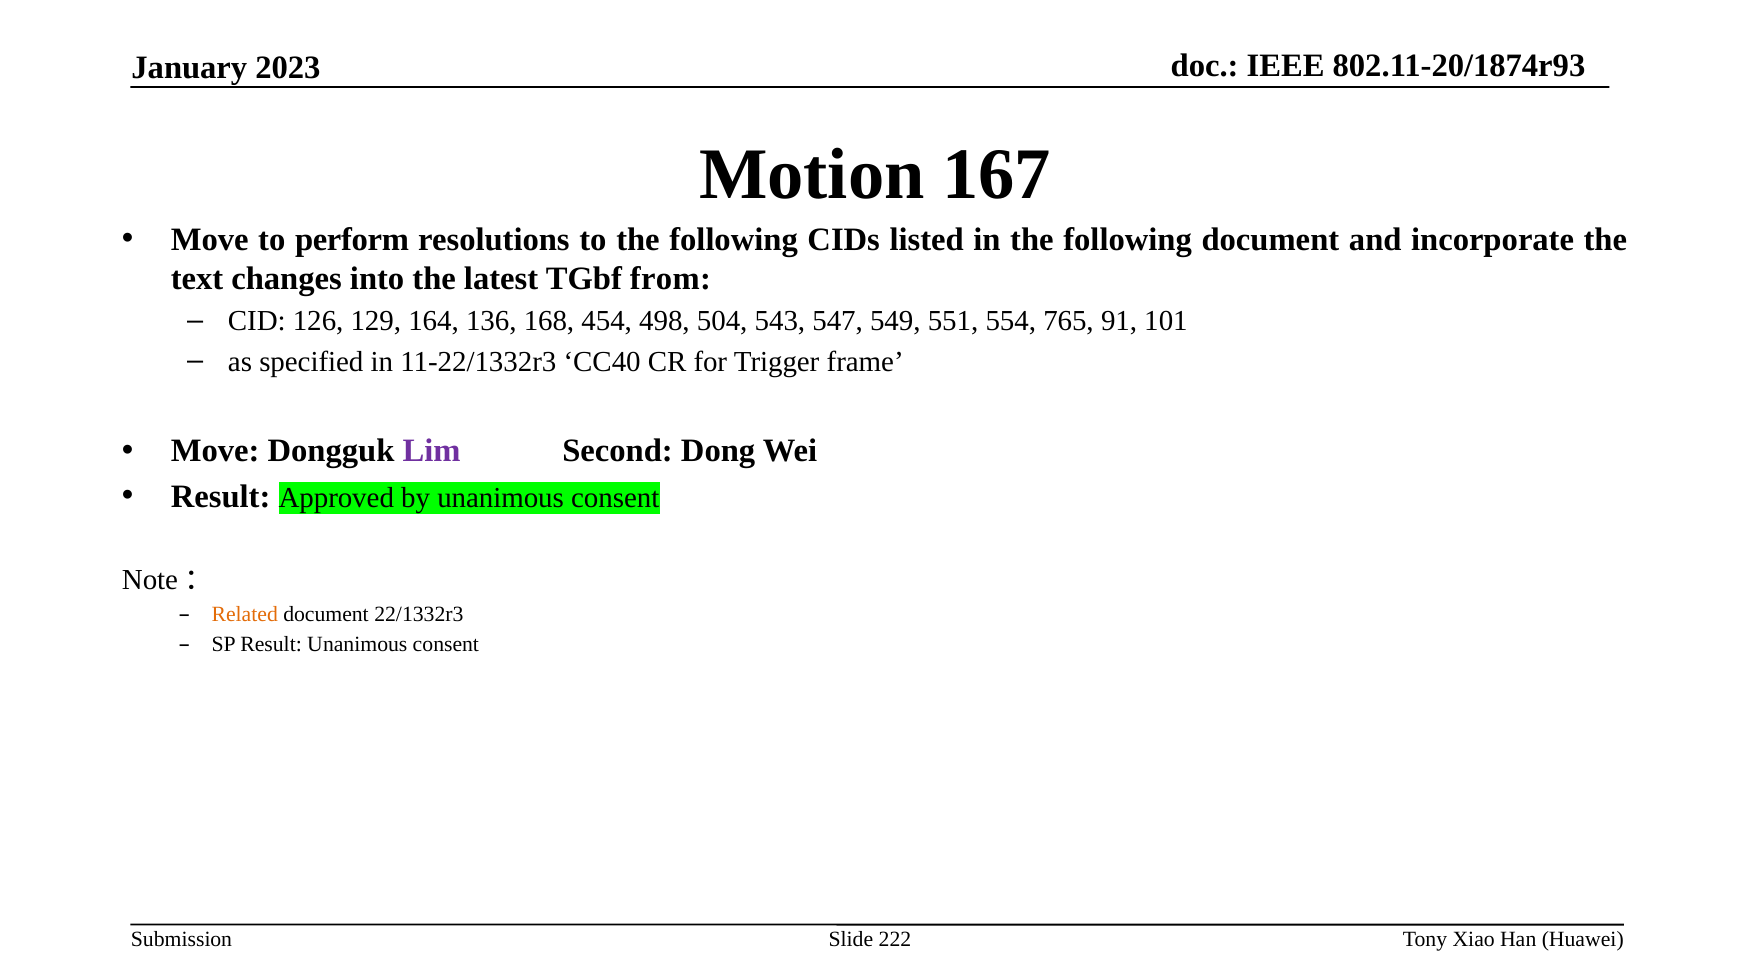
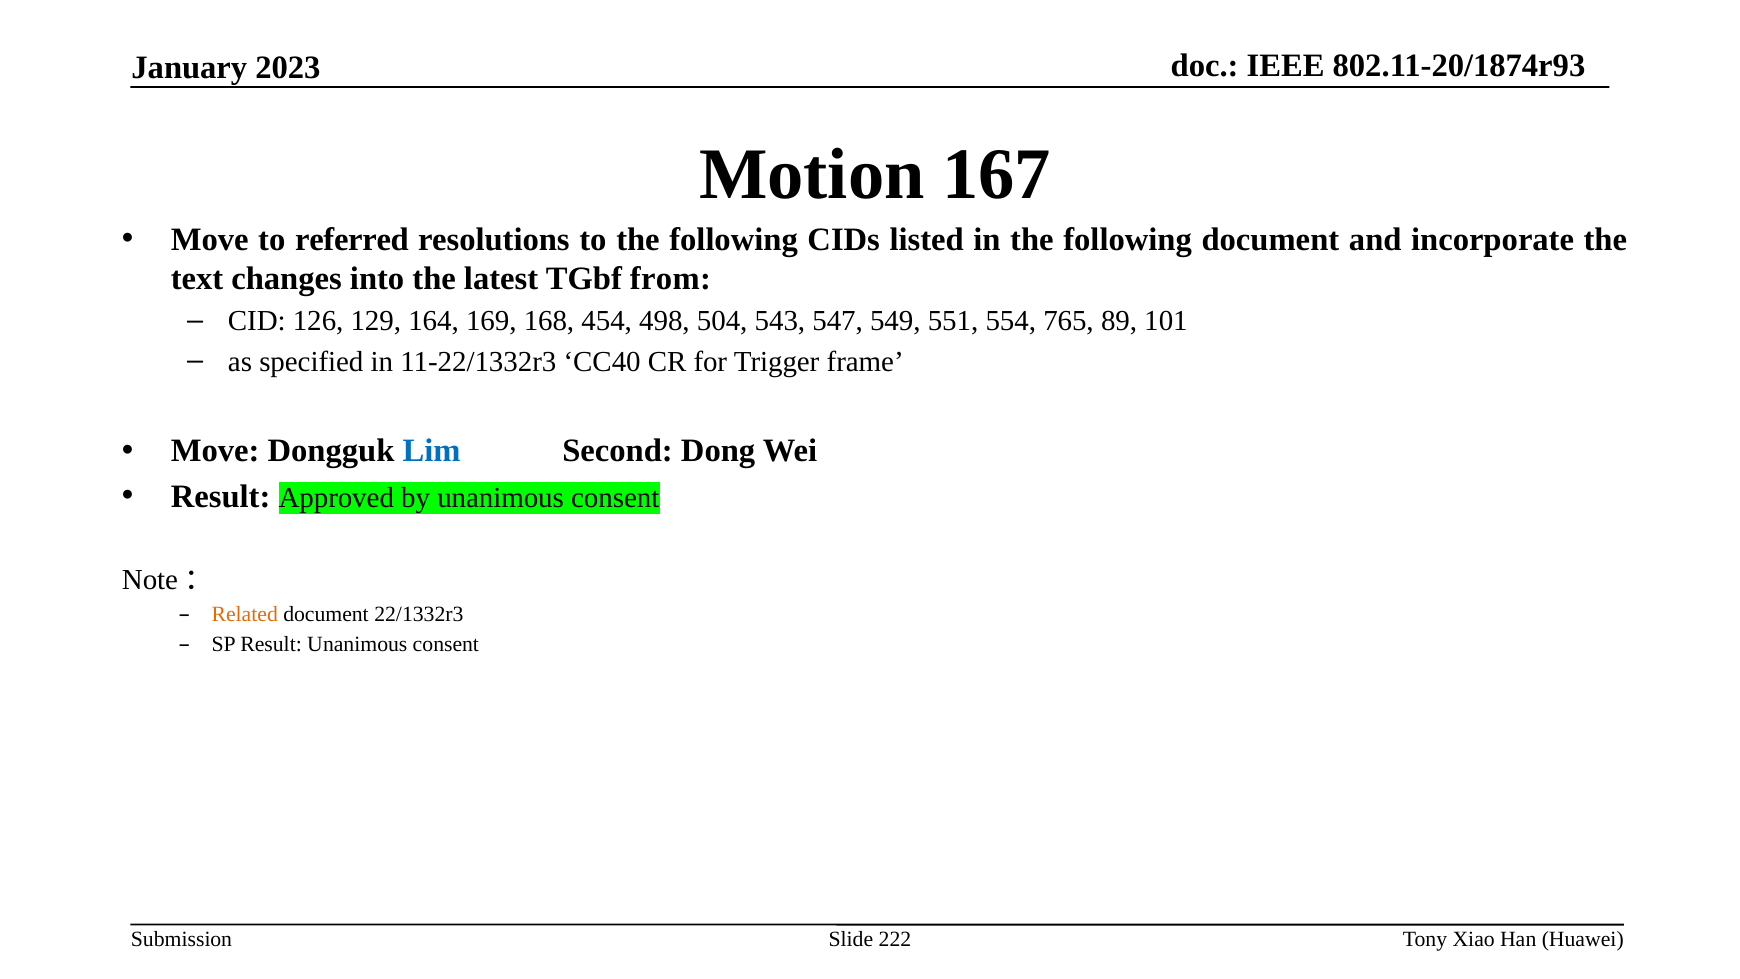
perform: perform -> referred (352, 239)
136: 136 -> 169 (491, 321)
91: 91 -> 89 (1119, 321)
Lim colour: purple -> blue (432, 451)
